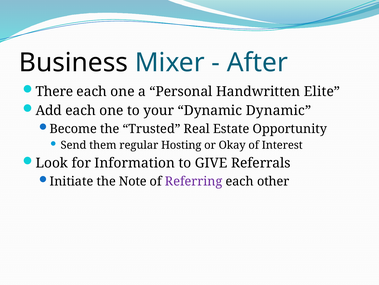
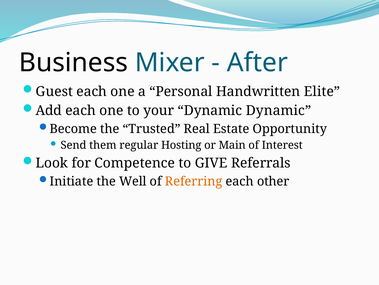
There: There -> Guest (54, 91)
Okay: Okay -> Main (232, 145)
Information: Information -> Competence (135, 163)
Note: Note -> Well (133, 181)
Referring colour: purple -> orange (194, 181)
